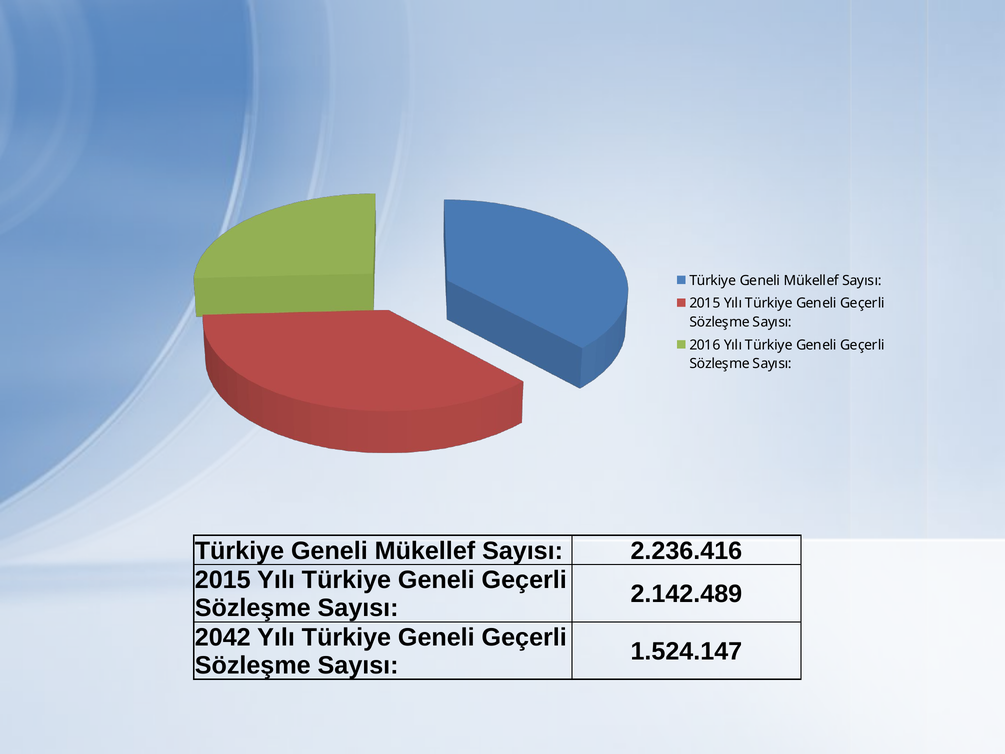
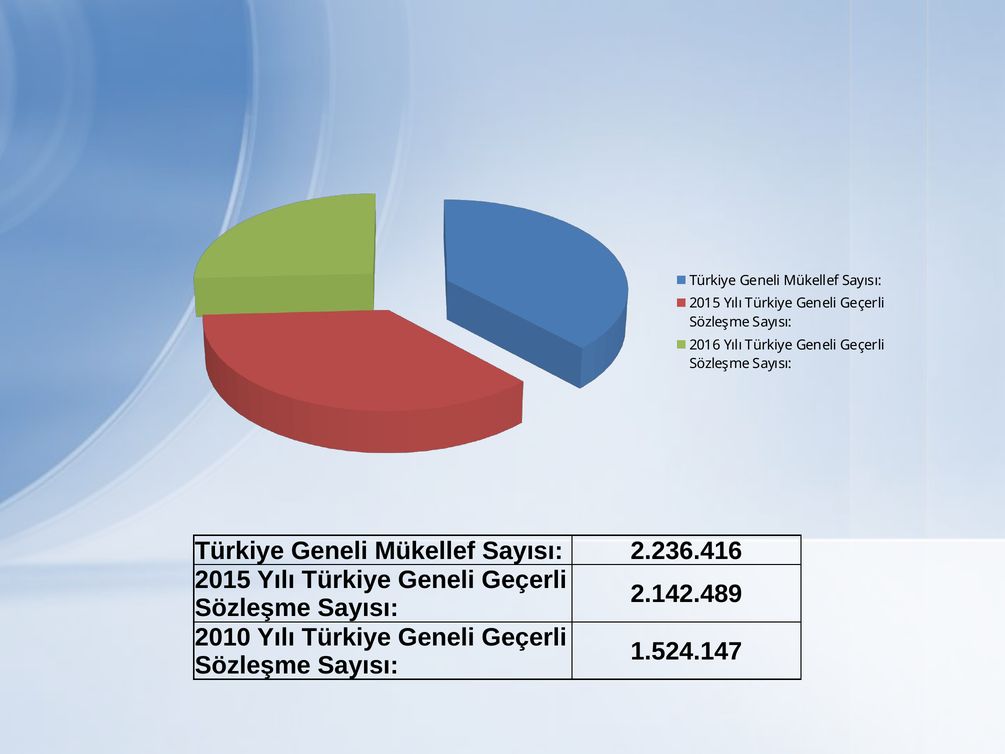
2042: 2042 -> 2010 (223, 637)
